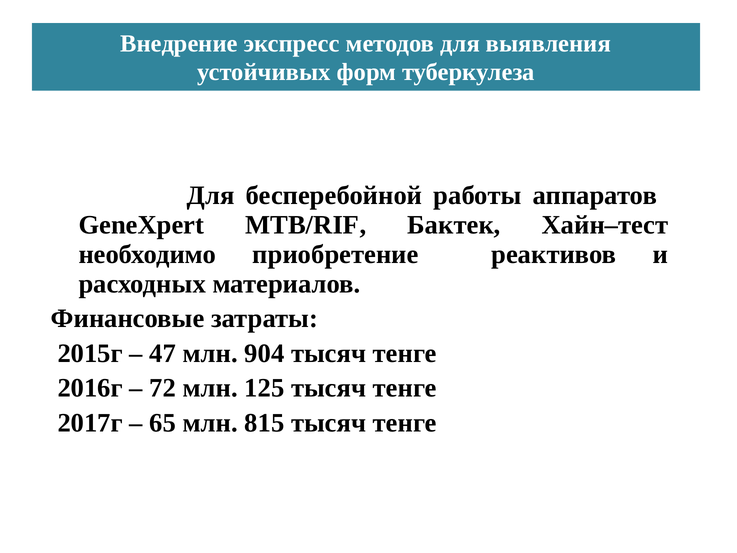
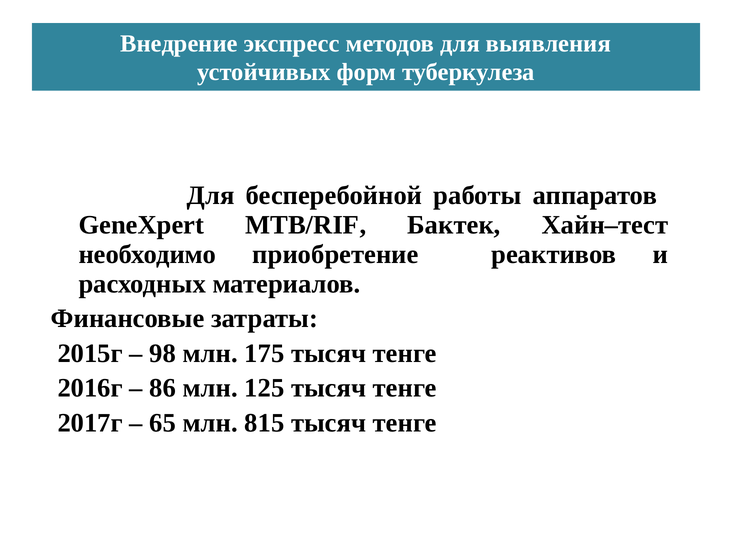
47: 47 -> 98 (163, 353)
904: 904 -> 175 (264, 353)
72: 72 -> 86 (163, 388)
